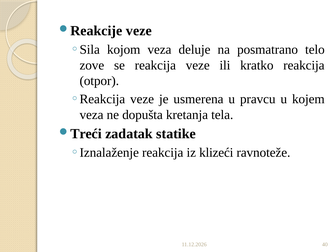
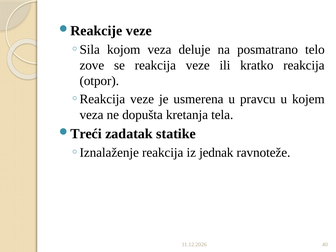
klizeći: klizeći -> jednak (216, 153)
